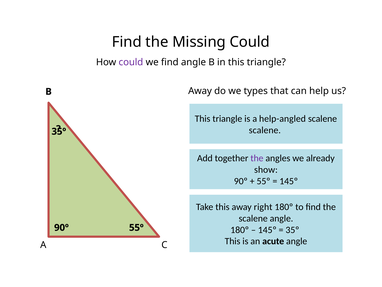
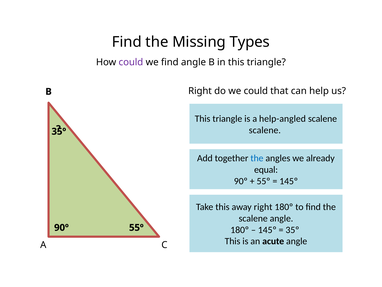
Missing Could: Could -> Types (250, 42)
Away: Away -> Right (200, 91)
we types: types -> could (256, 91)
the colour: purple -> blue (257, 158)
show: show -> equal (266, 170)
